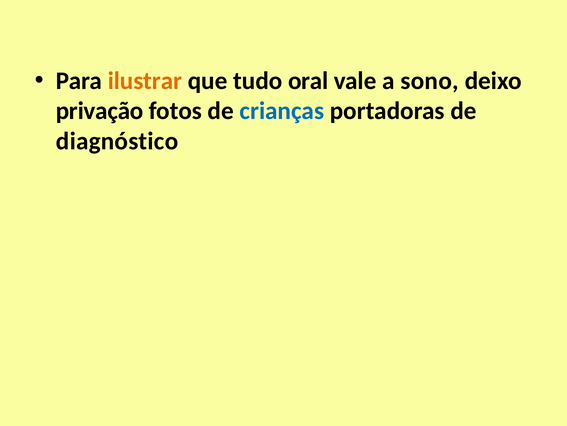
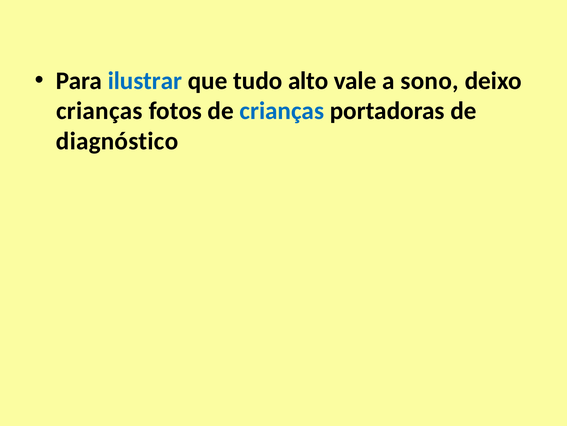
ilustrar colour: orange -> blue (145, 81)
oral: oral -> alto (308, 81)
privação: privação -> crianças (99, 111)
